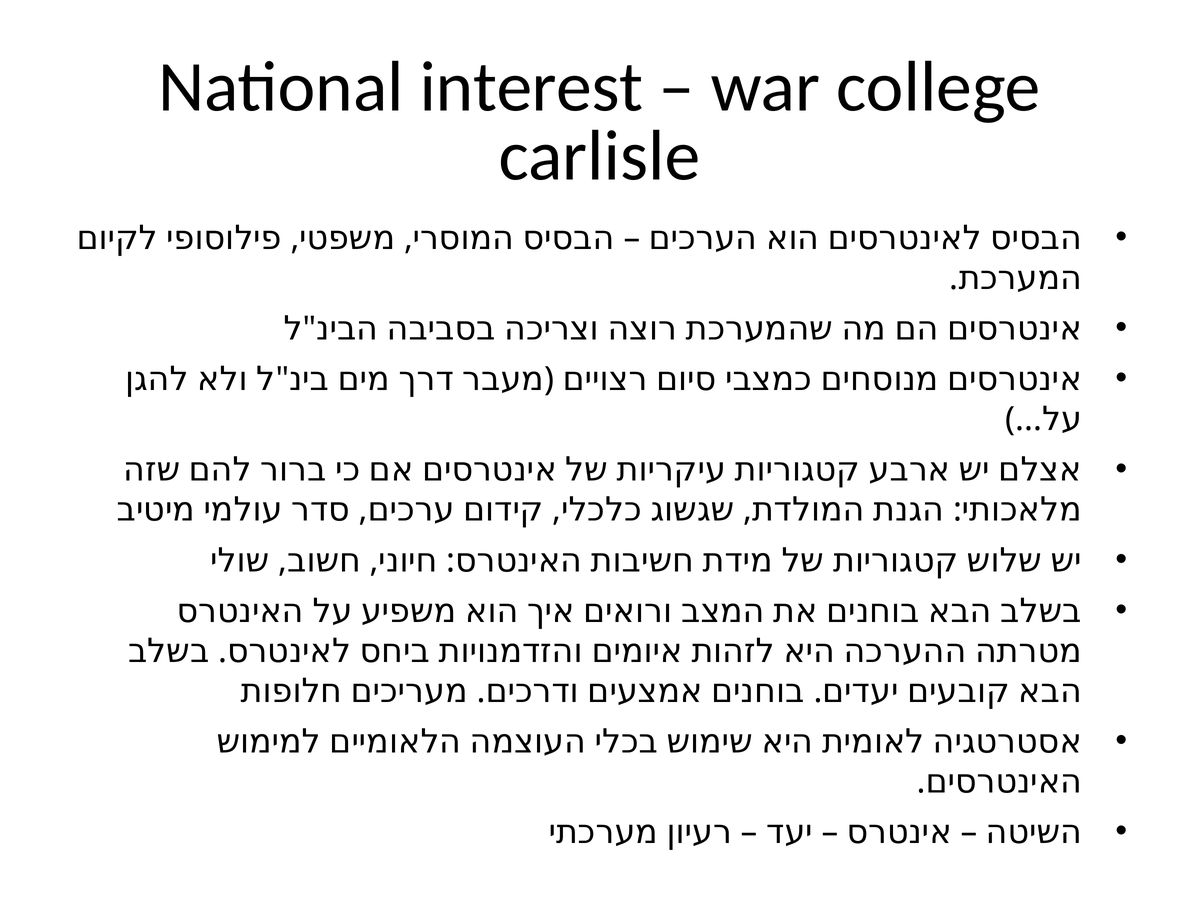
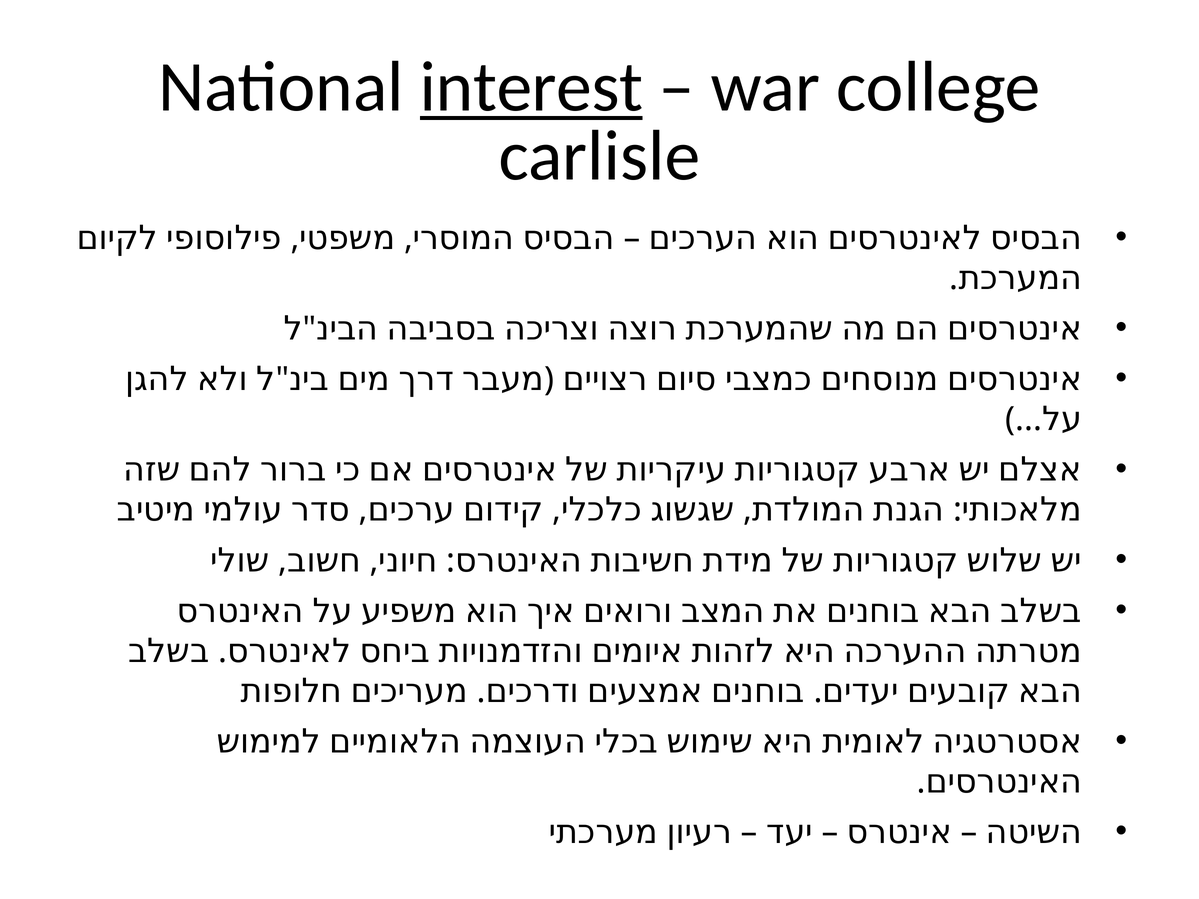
interest underline: none -> present (531, 87)
